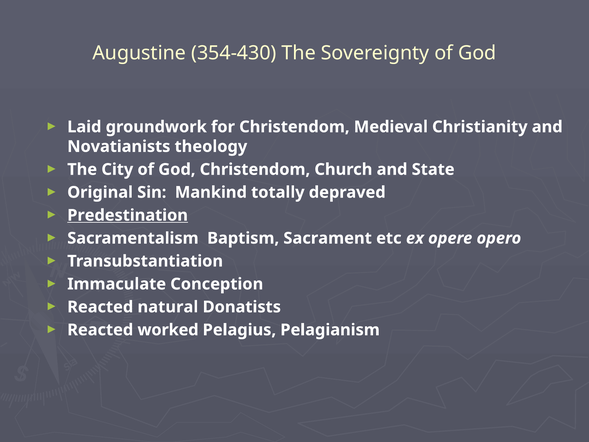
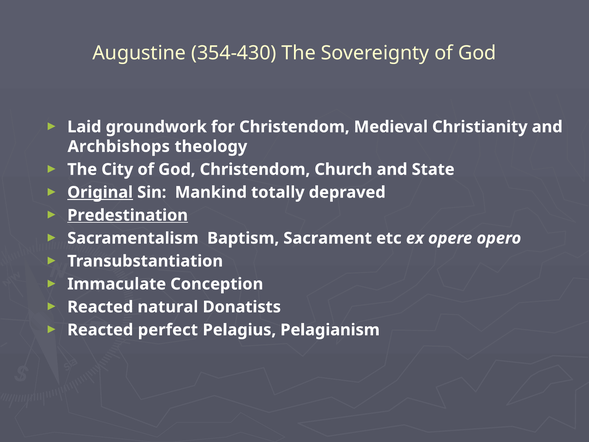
Novatianists: Novatianists -> Archbishops (119, 146)
Original underline: none -> present (100, 192)
worked: worked -> perfect (168, 330)
